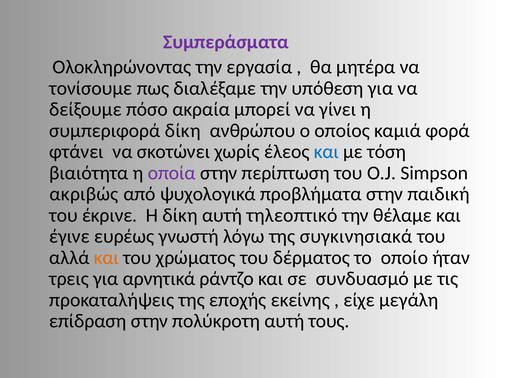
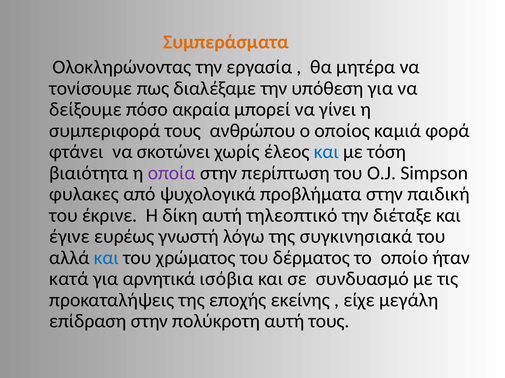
Συμπεράσματα colour: purple -> orange (226, 42)
συμπεριφορά δίκη: δίκη -> τους (183, 131)
ακριβώς: ακριβώς -> φυλακες (84, 195)
θέλαμε: θέλαμε -> διέταξε (402, 216)
και colour: orange -> blue (106, 258)
τρεις: τρεις -> κατά (69, 279)
ράντζο: ράντζο -> ισόβια (227, 279)
